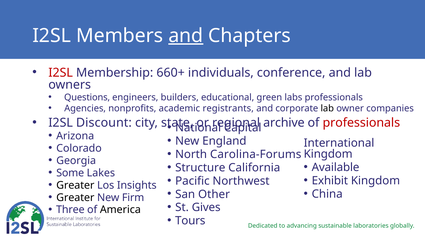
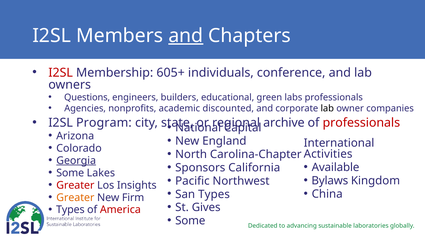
660+: 660+ -> 605+ (171, 73)
registrants: registrants -> discounted (228, 108)
Discount: Discount -> Program (104, 123)
Carolina-Forums: Carolina-Forums -> Carolina-Chapter (256, 154)
Kingdom: Kingdom -> Activities (328, 154)
Georgia underline: none -> present (76, 161)
Structure: Structure -> Sponsors (200, 168)
Exhibit: Exhibit -> Bylaws (330, 181)
Greater colour: black -> red (75, 185)
San Other: Other -> Types (214, 194)
Greater colour: black -> orange (75, 198)
Three: Three -> Types (70, 210)
America colour: black -> red (120, 210)
Tours: Tours -> Some (190, 221)
